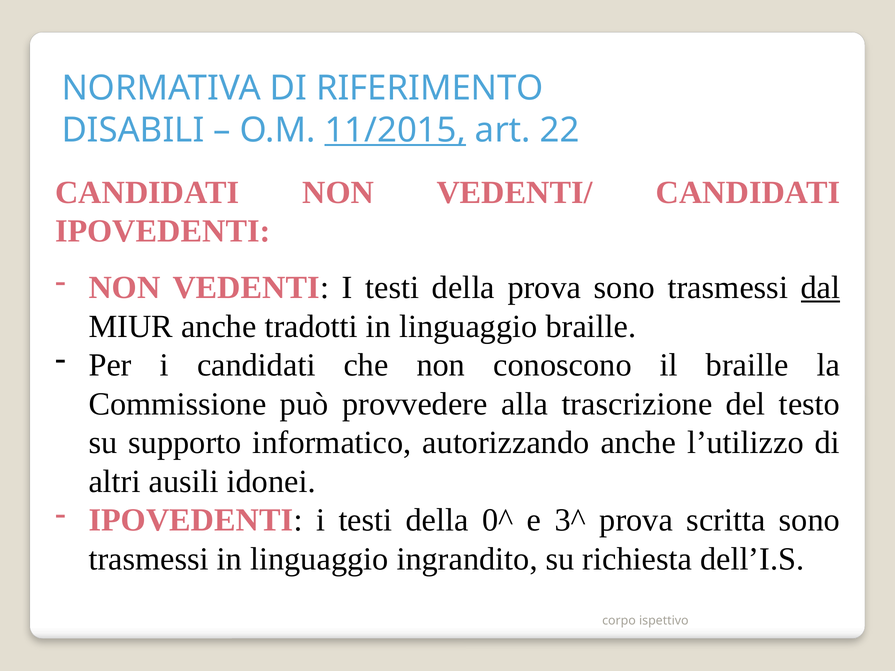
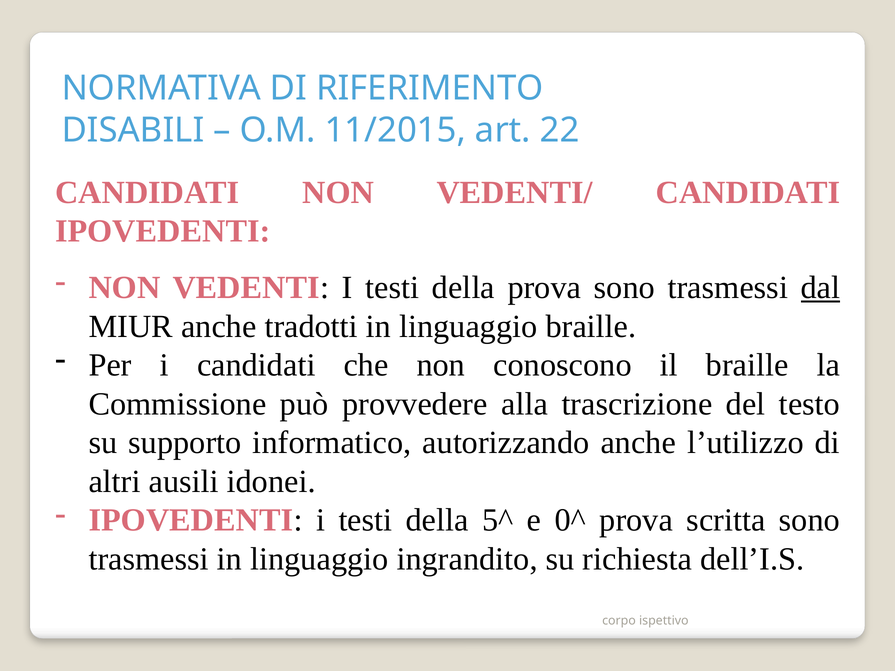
11/2015 underline: present -> none (395, 130)
0^: 0^ -> 5^ (498, 520)
3^: 3^ -> 0^ (570, 520)
